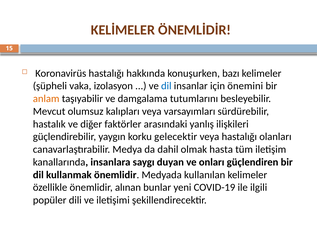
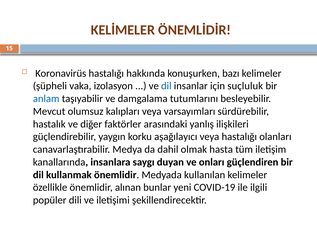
önemini: önemini -> suçluluk (245, 86)
anlam colour: orange -> blue (46, 99)
gelecektir: gelecektir -> aşağılayıcı (176, 137)
